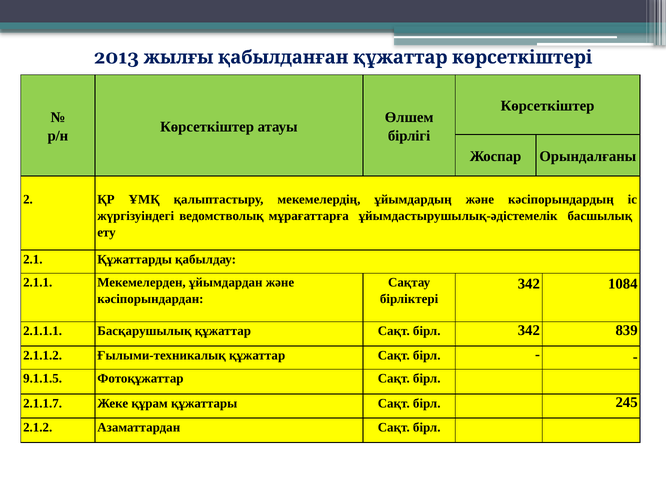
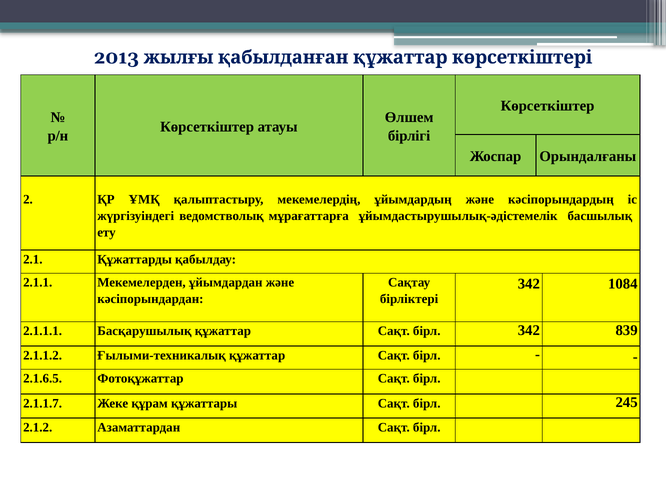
9.1.1.5: 9.1.1.5 -> 2.1.6.5 (43, 378)
